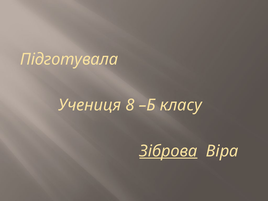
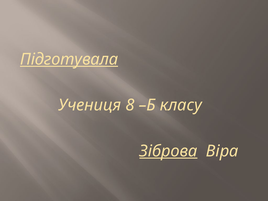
Підготувала underline: none -> present (69, 59)
